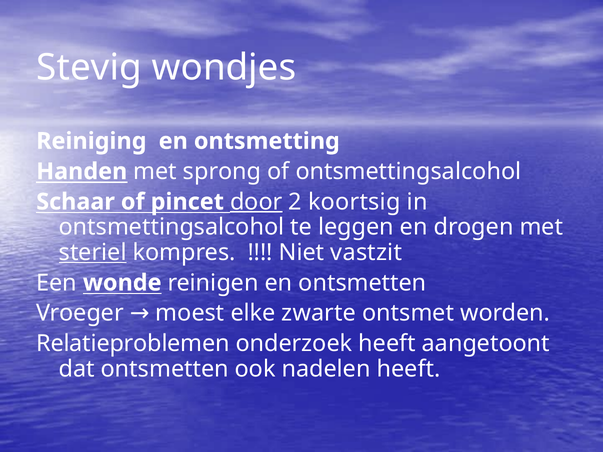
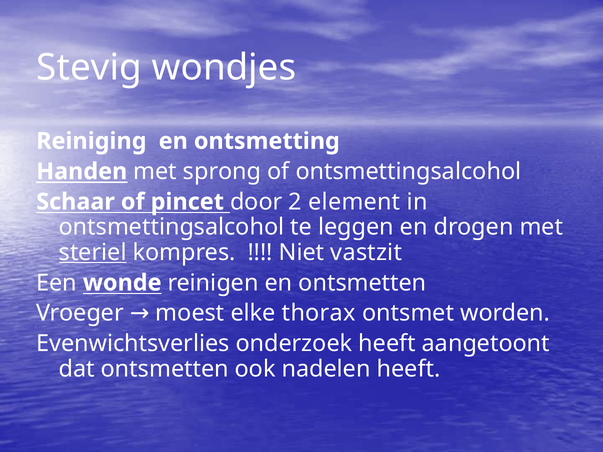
door underline: present -> none (256, 202)
koortsig: koortsig -> element (354, 202)
zwarte: zwarte -> thorax (319, 313)
Relatieproblemen: Relatieproblemen -> Evenwichtsverlies (133, 344)
